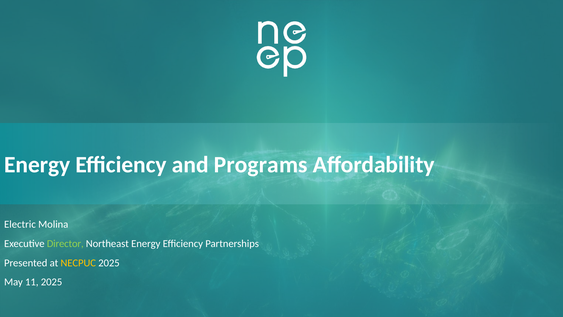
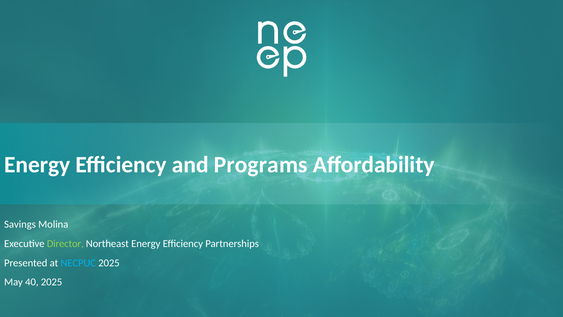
Electric: Electric -> Savings (20, 224)
NECPUC colour: yellow -> light blue (78, 263)
11: 11 -> 40 (32, 282)
